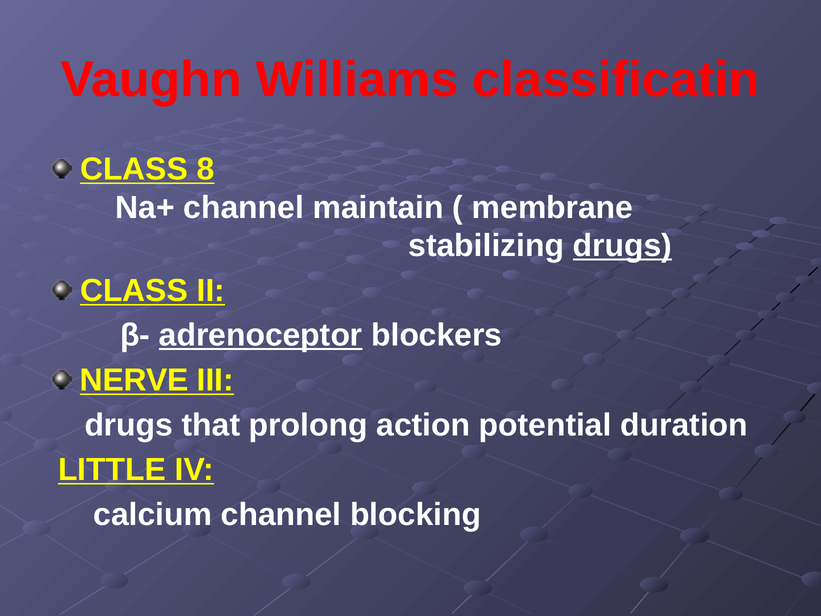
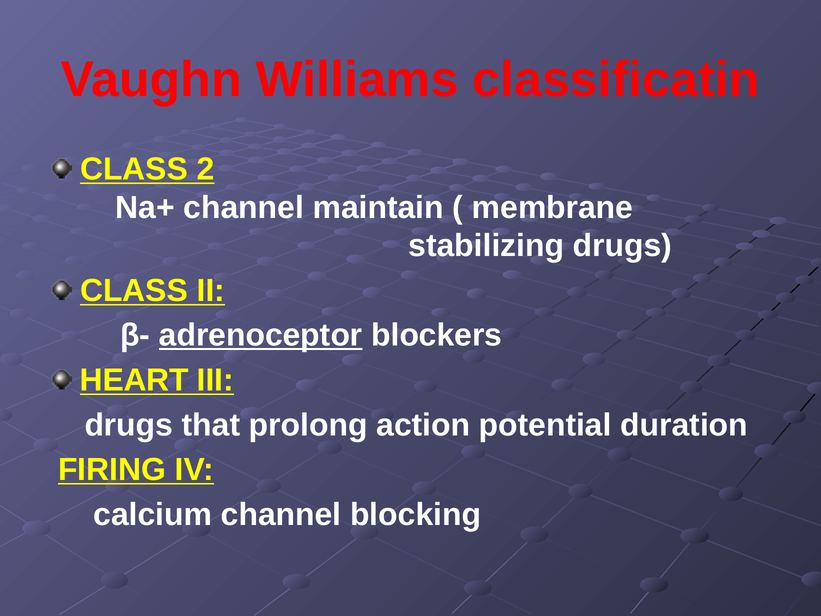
8: 8 -> 2 (206, 169)
drugs underline: present -> none (622, 246)
NERVE: NERVE -> HEART (134, 380)
LITTLE: LITTLE -> FIRING (112, 470)
